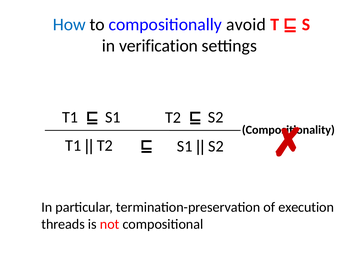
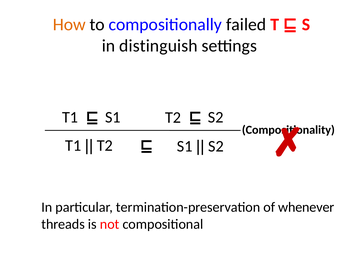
How colour: blue -> orange (69, 25)
avoid: avoid -> failed (246, 25)
verification: verification -> distinguish (158, 46)
execution: execution -> whenever (306, 207)
